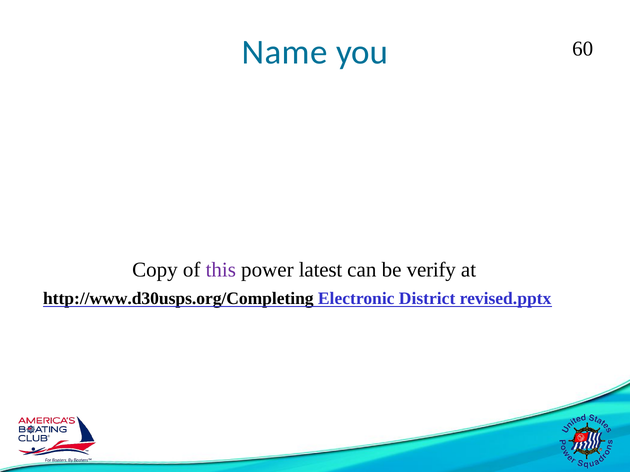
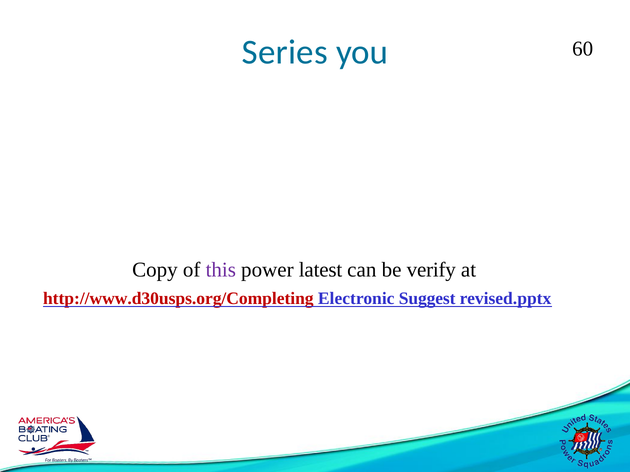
Name: Name -> Series (285, 52)
http://www.d30usps.org/Completing colour: black -> red (178, 299)
District: District -> Suggest (427, 299)
